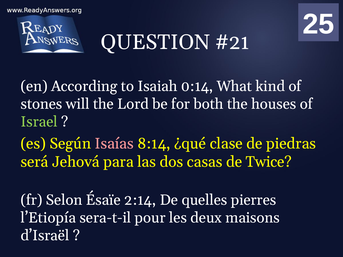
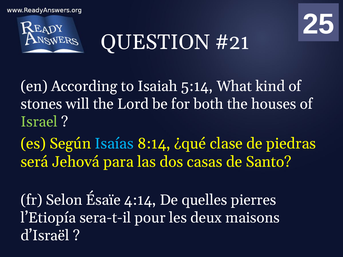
0:14: 0:14 -> 5:14 (197, 86)
Isaías colour: pink -> light blue (114, 144)
Twice: Twice -> Santo (269, 162)
2:14: 2:14 -> 4:14 (140, 200)
